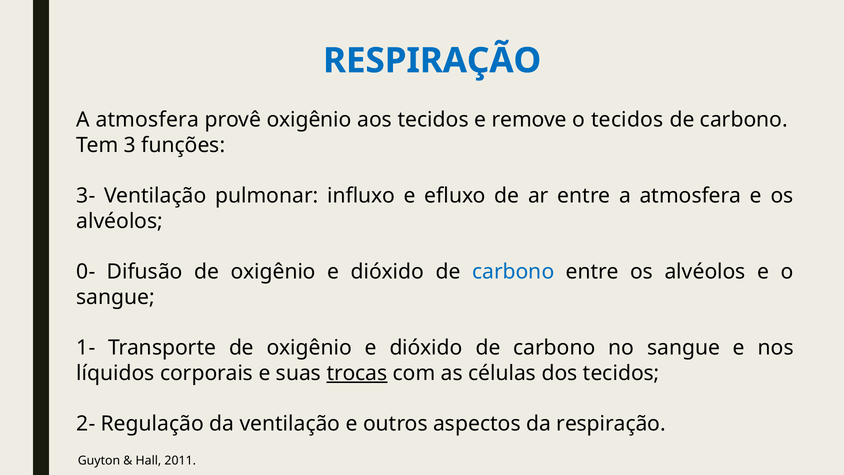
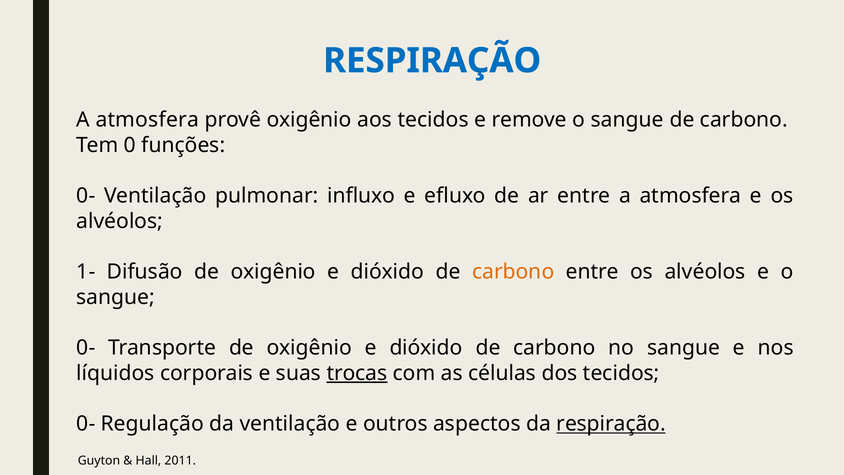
remove o tecidos: tecidos -> sangue (627, 120)
3: 3 -> 0 (130, 145)
3-: 3- -> 0- (86, 196)
0-: 0- -> 1- (86, 272)
carbono colour: blue -> orange (513, 272)
1-: 1- -> 0- (86, 348)
2-: 2- -> 0- (86, 424)
respiração underline: none -> present (611, 424)
